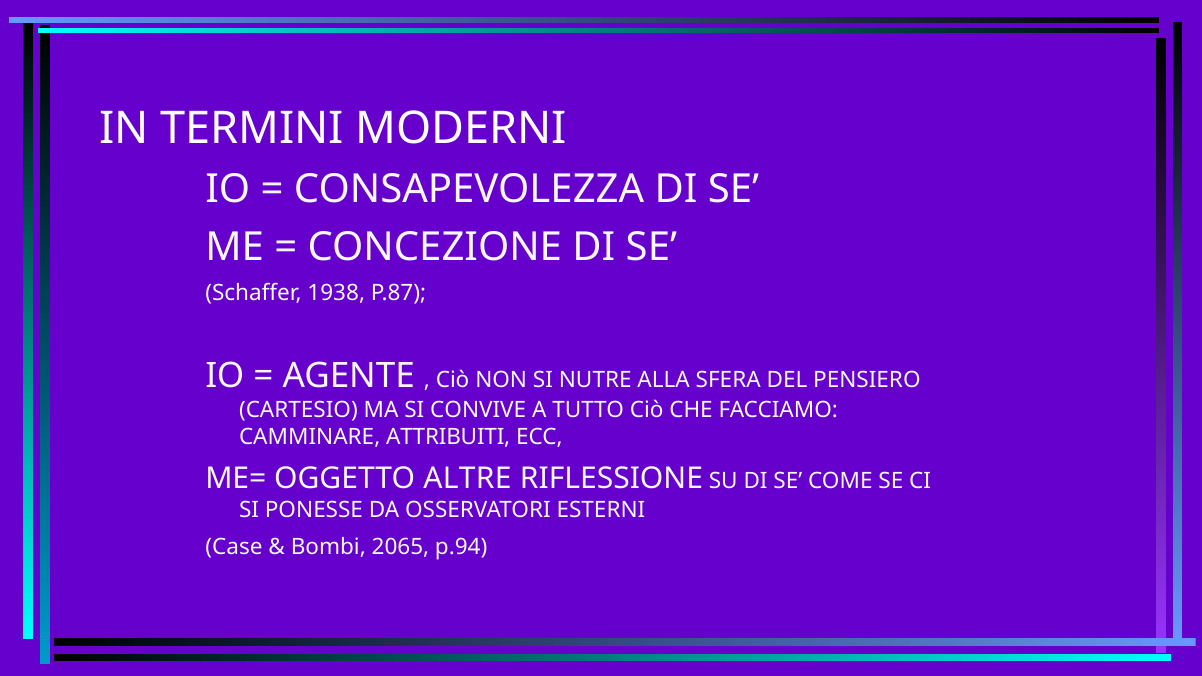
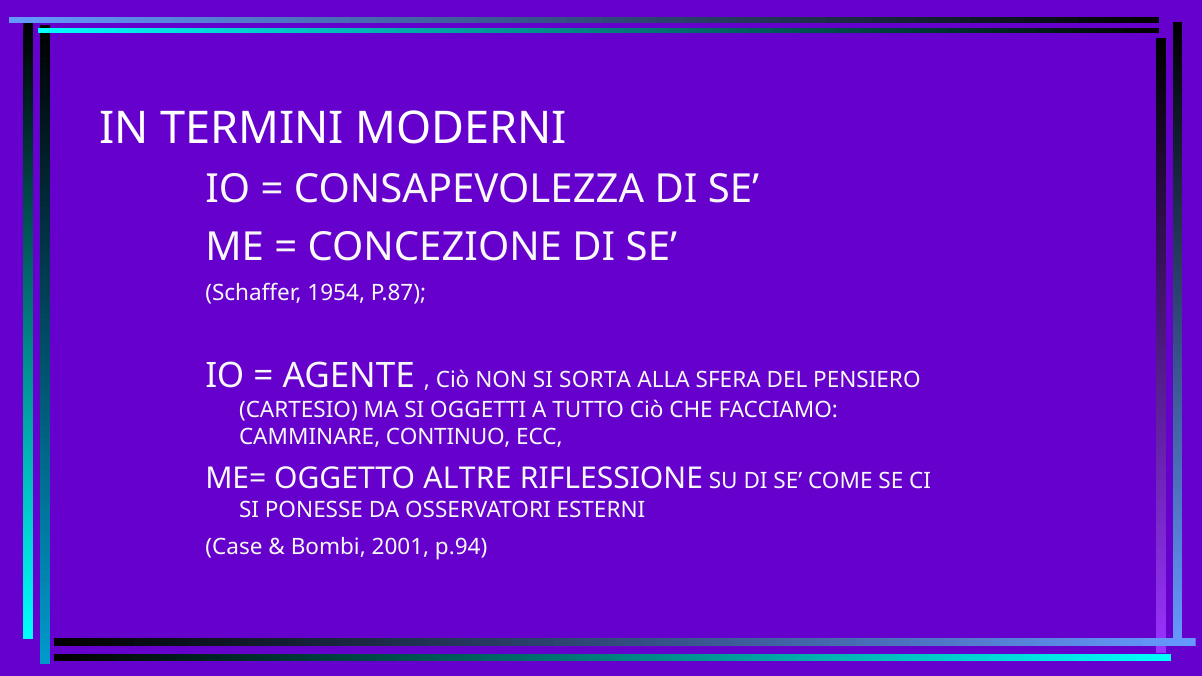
1938: 1938 -> 1954 (336, 294)
NUTRE: NUTRE -> SORTA (595, 380)
CONVIVE: CONVIVE -> OGGETTI (478, 410)
ATTRIBUITI: ATTRIBUITI -> CONTINUO (448, 437)
2065: 2065 -> 2001 (400, 547)
